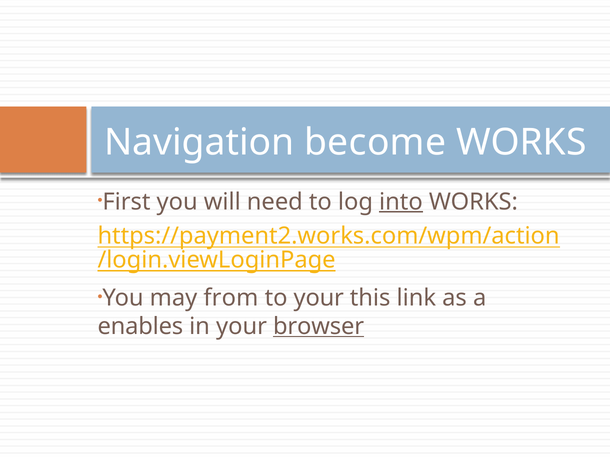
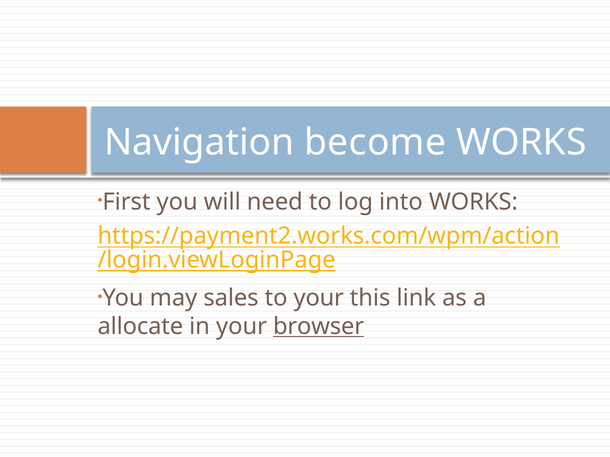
into underline: present -> none (401, 202)
from: from -> sales (231, 298)
enables: enables -> allocate (140, 327)
